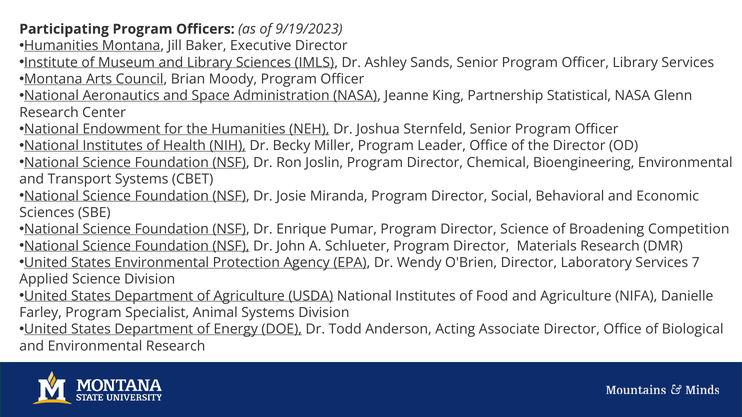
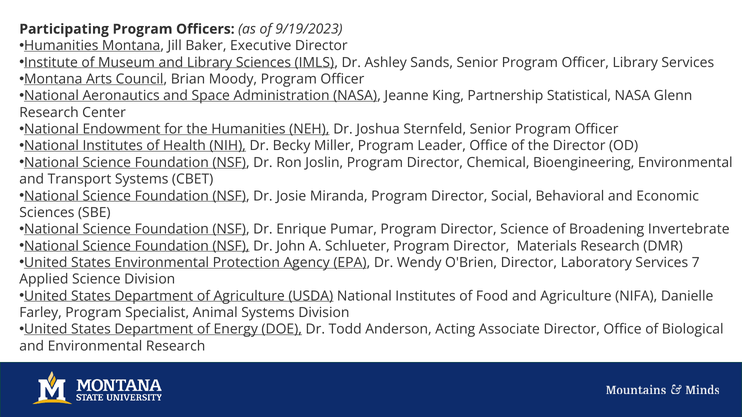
Competition: Competition -> Invertebrate (689, 229)
